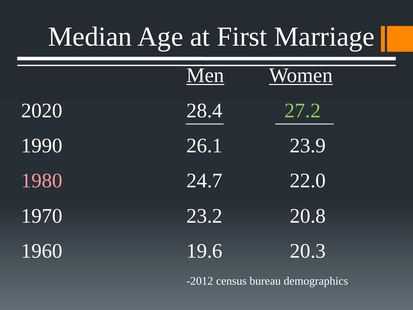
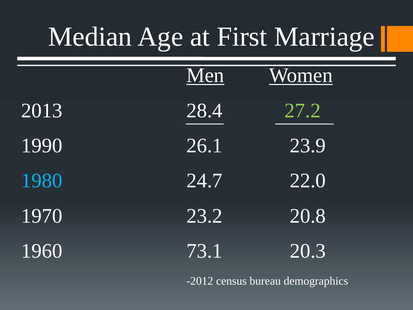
2020: 2020 -> 2013 (42, 110)
1980 colour: pink -> light blue (42, 181)
19.6: 19.6 -> 73.1 (205, 251)
